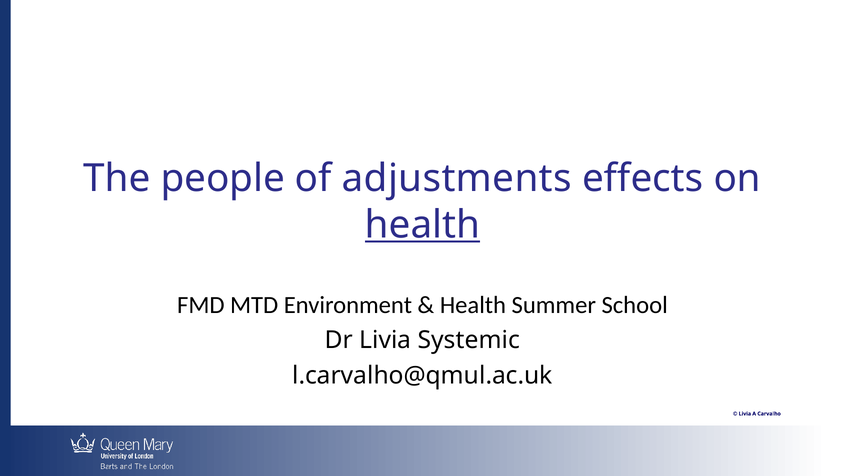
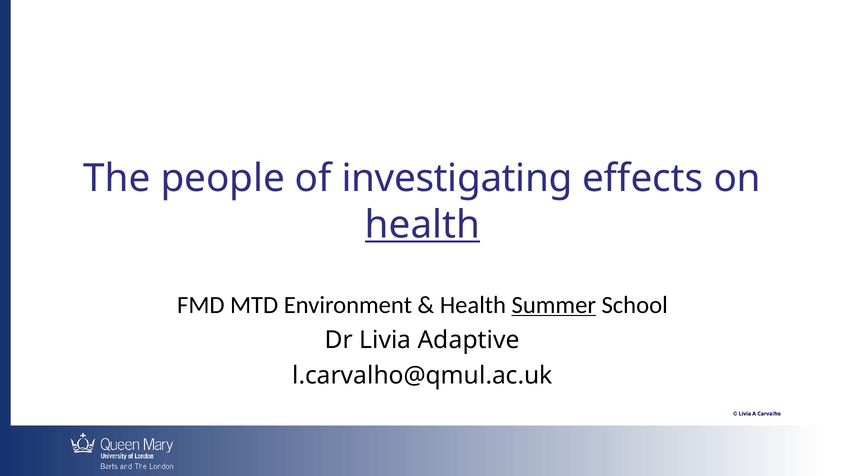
adjustments: adjustments -> investigating (457, 178)
Summer underline: none -> present (554, 304)
Systemic: Systemic -> Adaptive (469, 340)
